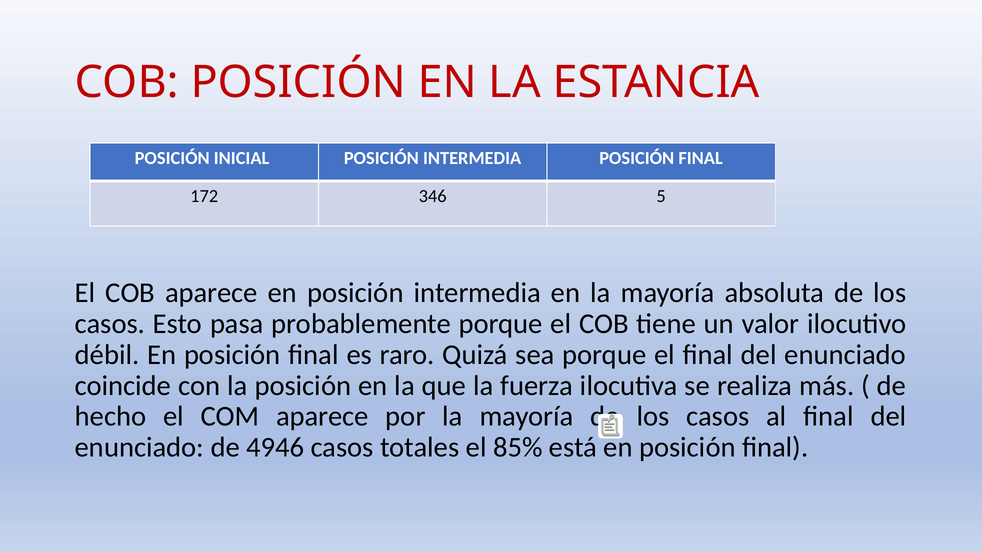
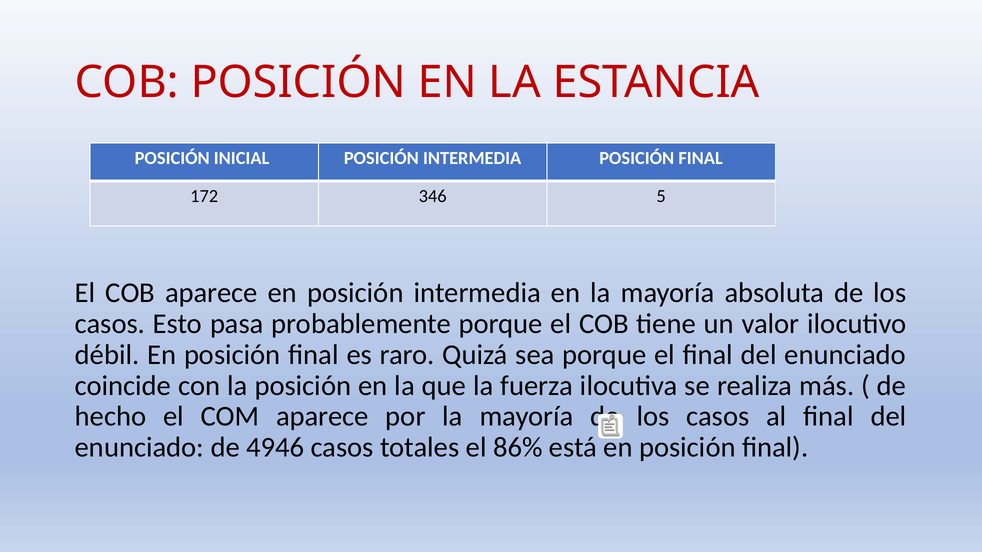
85%: 85% -> 86% (518, 448)
